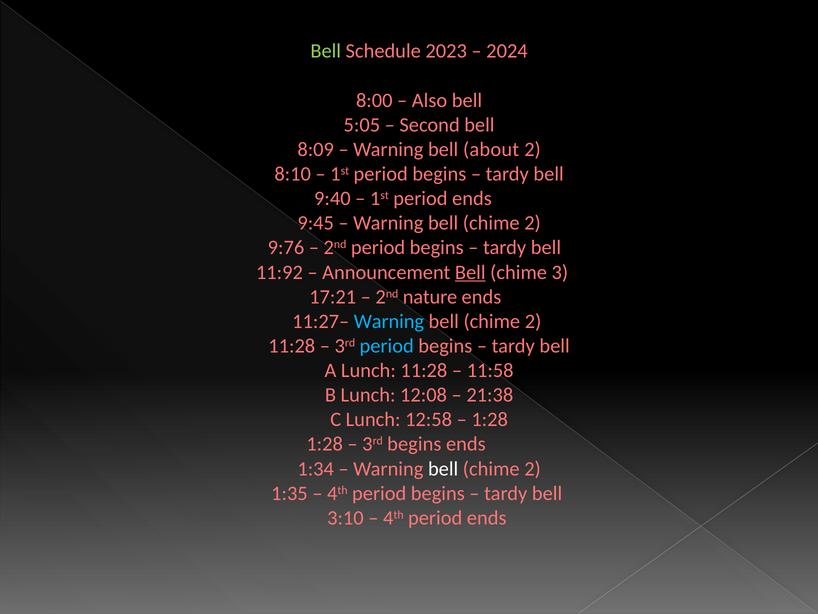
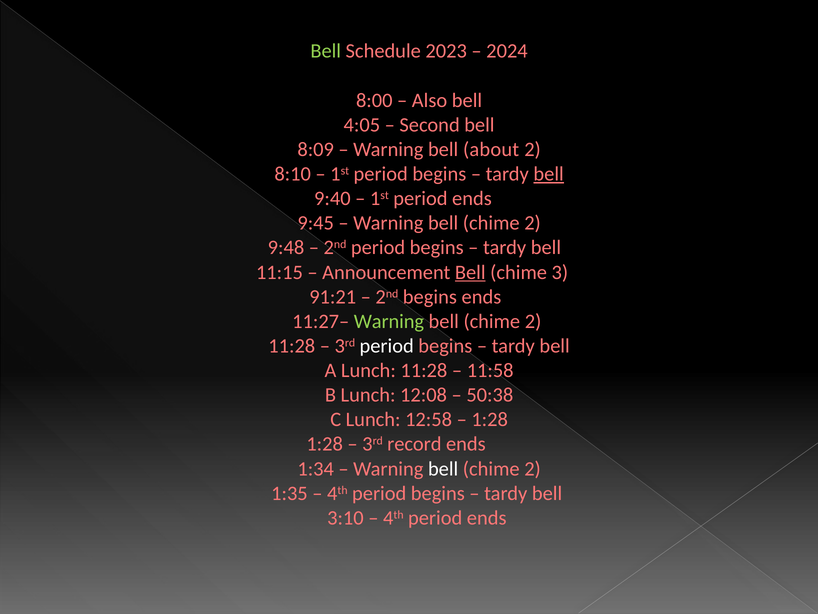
5:05: 5:05 -> 4:05 (362, 125)
bell underline: none -> present (549, 174)
9:76: 9:76 -> 9:48 (286, 248)
11:92: 11:92 -> 11:15 (279, 272)
17:21: 17:21 -> 91:21 (333, 297)
2nd nature: nature -> begins (430, 297)
Warning colour: light blue -> light green (389, 321)
period colour: light blue -> white (387, 346)
21:38: 21:38 -> 50:38 (490, 395)
3rd begins: begins -> record (414, 444)
